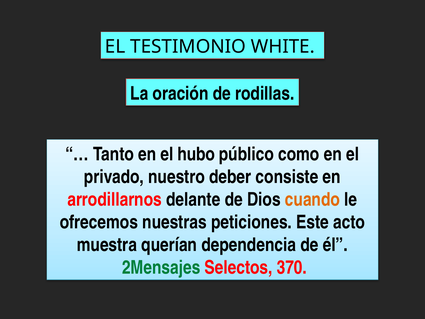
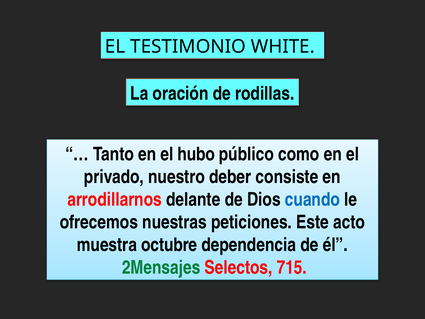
cuando colour: orange -> blue (312, 199)
querían: querían -> octubre (169, 245)
370: 370 -> 715 (292, 267)
